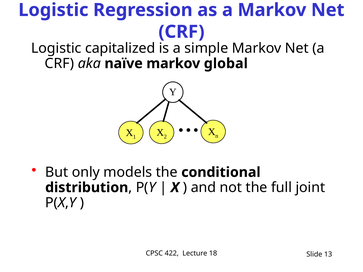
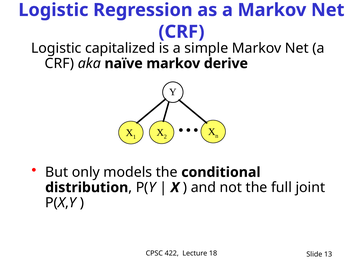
global: global -> derive (226, 64)
